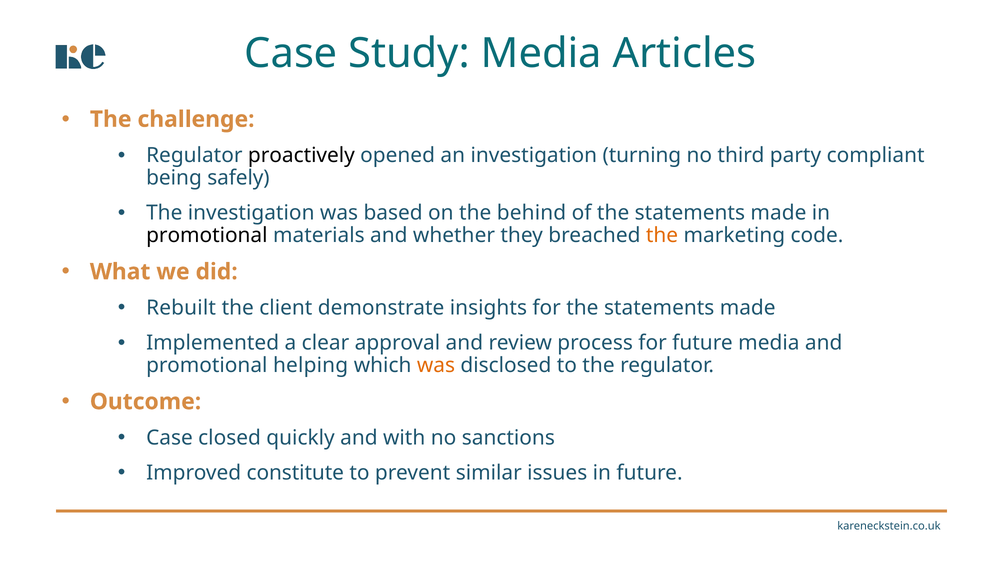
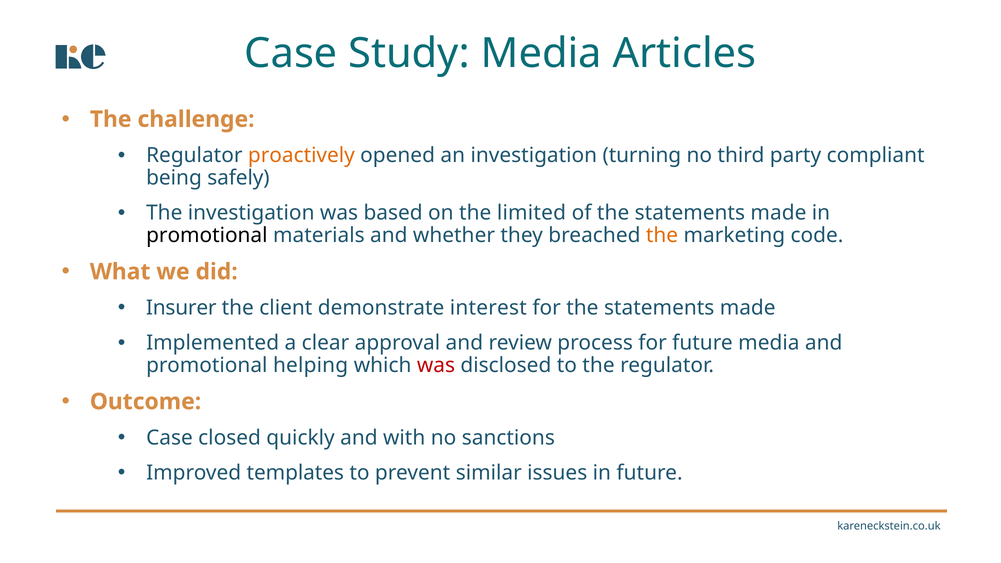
proactively colour: black -> orange (301, 156)
behind: behind -> limited (531, 213)
Rebuilt: Rebuilt -> Insurer (181, 308)
insights: insights -> interest (488, 308)
was colour: orange -> red (436, 366)
constitute: constitute -> templates (295, 473)
